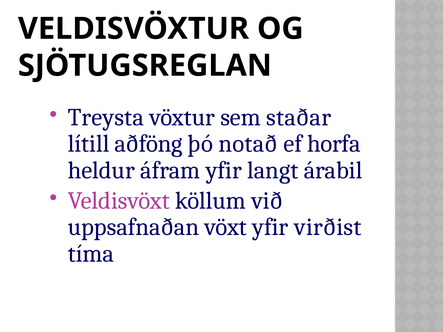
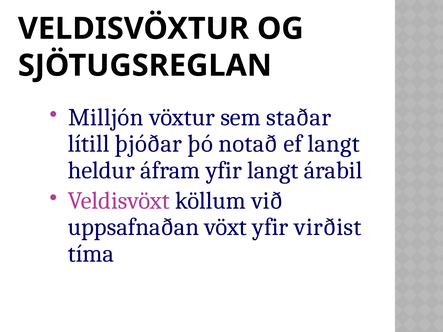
Treysta: Treysta -> Milljón (106, 117)
aðföng: aðföng -> þjóðar (148, 144)
ef horfa: horfa -> langt (334, 144)
